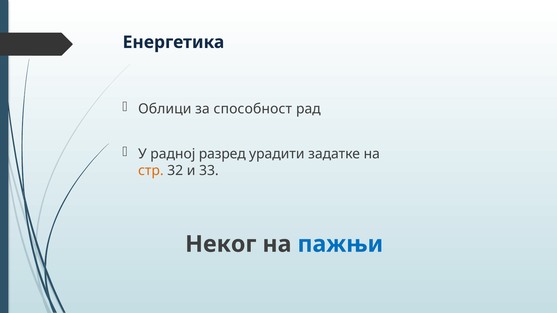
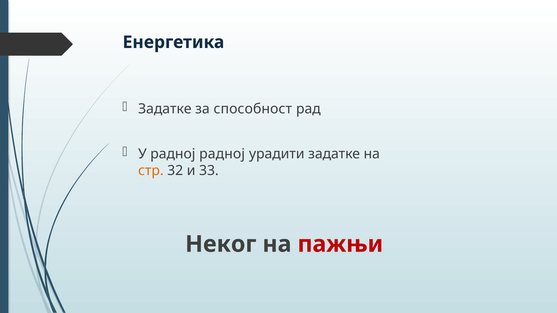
Облици: Облици -> Задатке (165, 109)
радној разред: разред -> радној (222, 154)
пажњи colour: blue -> red (340, 244)
